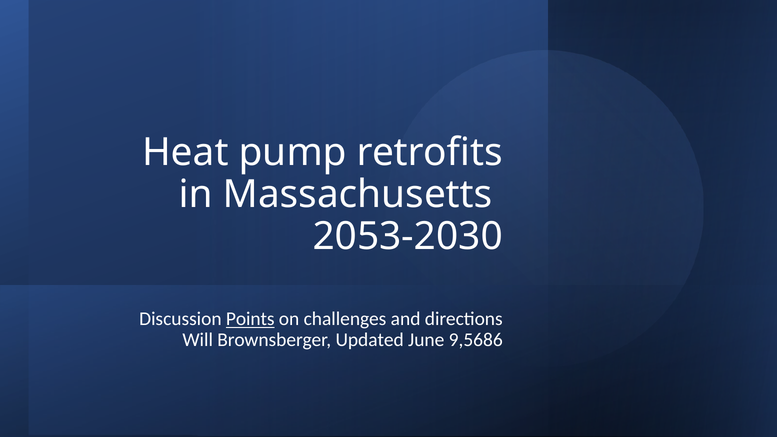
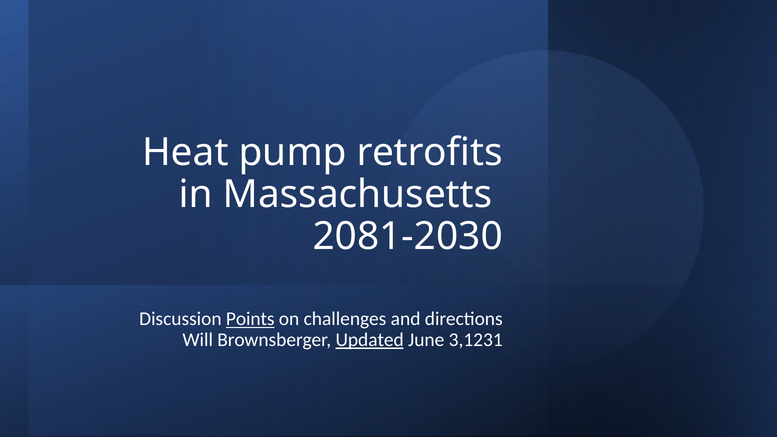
2053-2030: 2053-2030 -> 2081-2030 (408, 236)
Updated underline: none -> present (370, 340)
9,5686: 9,5686 -> 3,1231 (476, 340)
